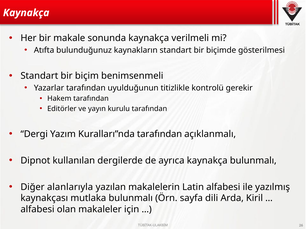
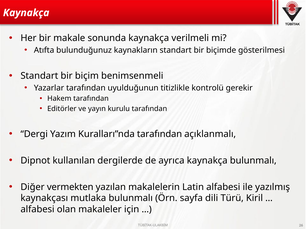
alanlarıyla: alanlarıyla -> vermekten (70, 187)
Arda: Arda -> Türü (232, 199)
